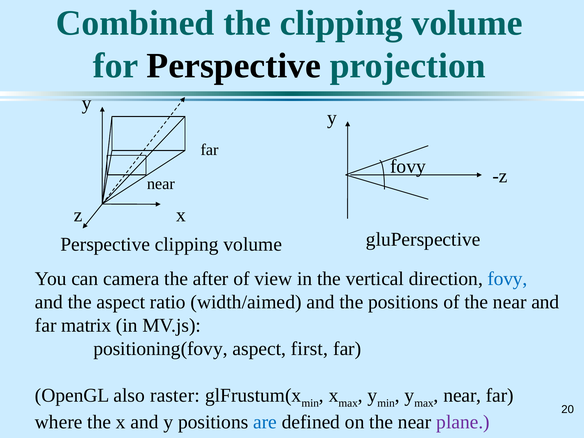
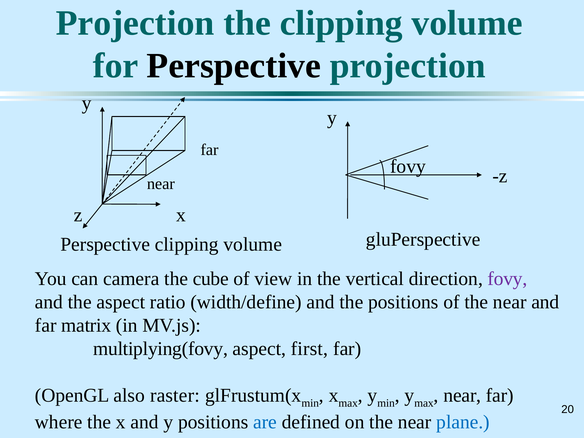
Combined: Combined -> Projection (135, 23)
after: after -> cube (211, 279)
fovy colour: blue -> purple (507, 279)
width/aimed: width/aimed -> width/define (246, 302)
positioning(fovy: positioning(fovy -> multiplying(fovy (161, 349)
plane colour: purple -> blue (463, 422)
